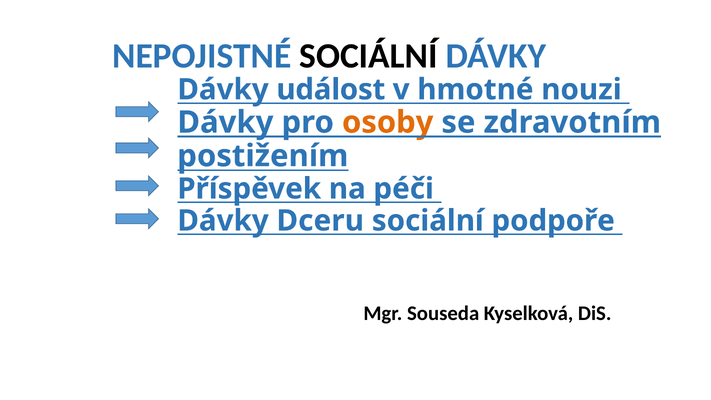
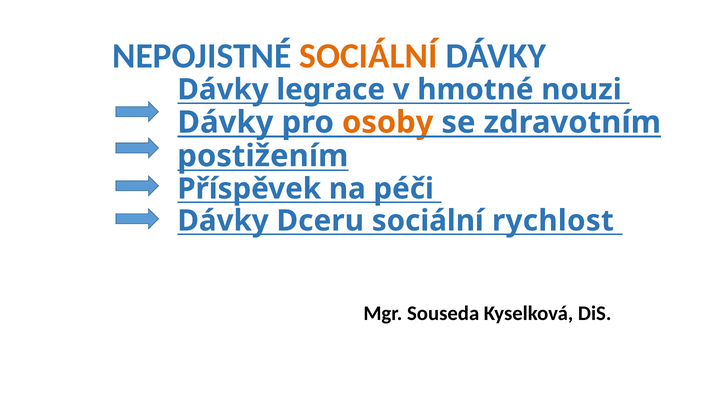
SOCIÁLNÍ colour: black -> orange (369, 56)
událost: událost -> legrace (331, 90)
podpoře: podpoře -> rychlost (553, 221)
